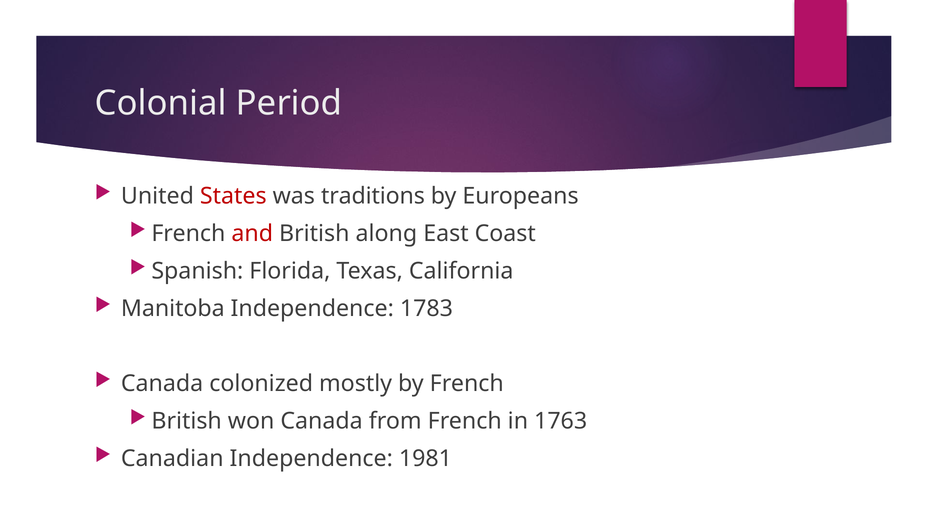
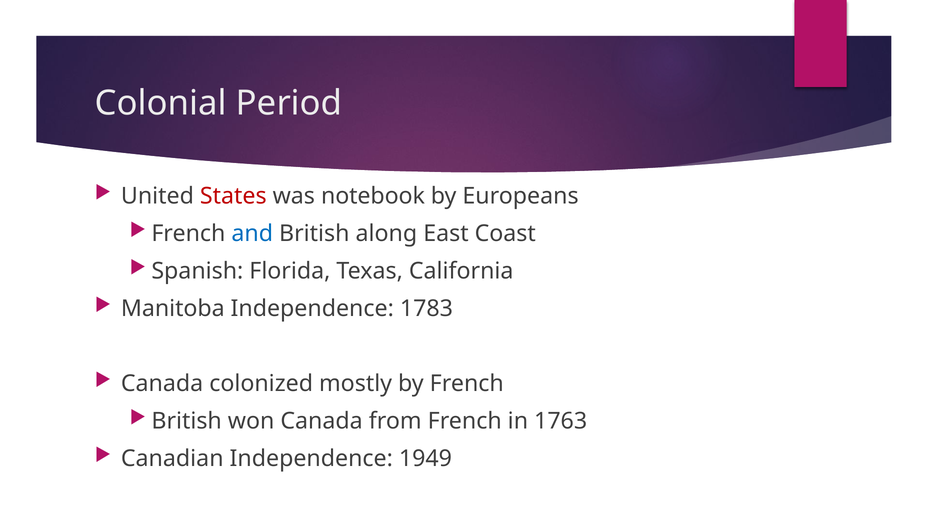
traditions: traditions -> notebook (373, 196)
and colour: red -> blue (252, 234)
1981: 1981 -> 1949 (425, 459)
